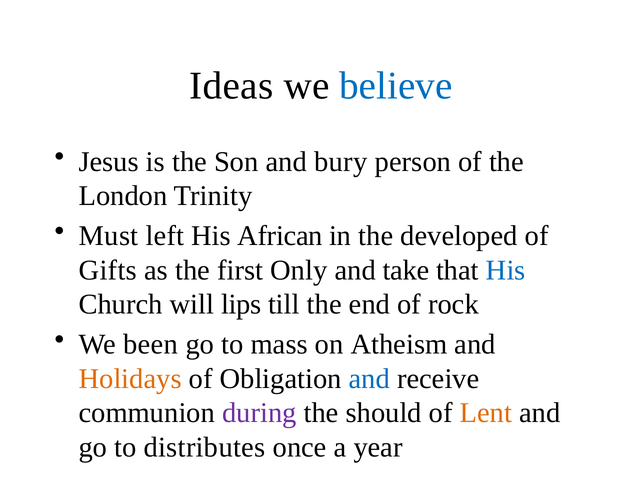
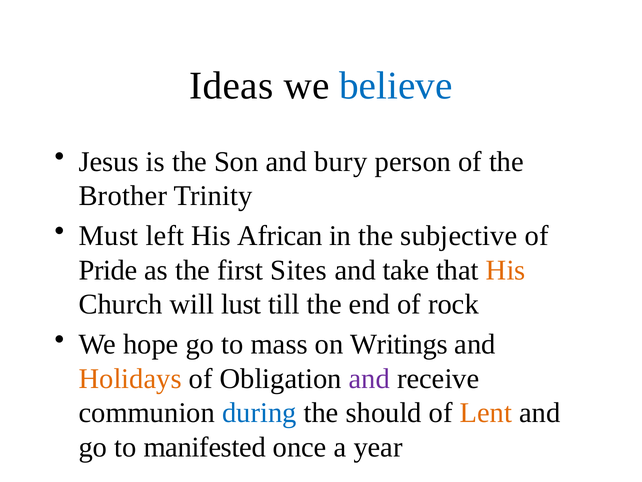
London: London -> Brother (123, 196)
developed: developed -> subjective (459, 236)
Gifts: Gifts -> Pride (108, 270)
Only: Only -> Sites (299, 270)
His colour: blue -> orange (506, 270)
lips: lips -> lust (241, 304)
been: been -> hope (151, 344)
Atheism: Atheism -> Writings (399, 344)
and colour: blue -> purple (369, 378)
during colour: purple -> blue (259, 413)
distributes: distributes -> manifested (205, 447)
